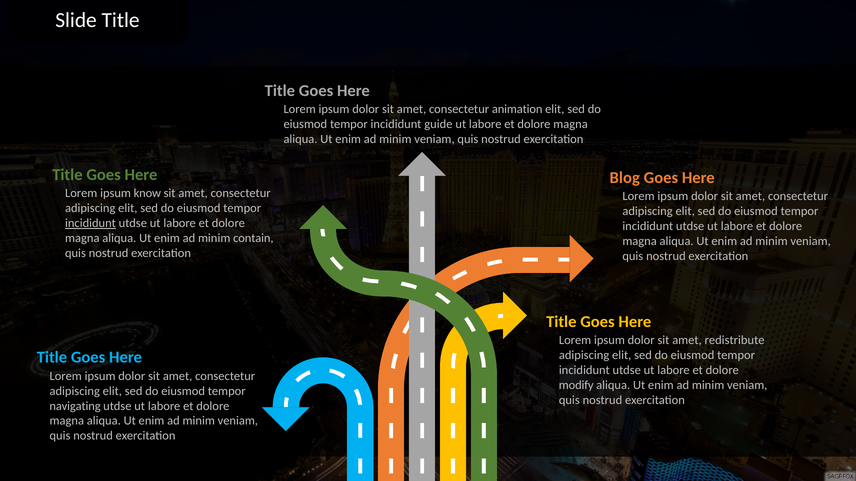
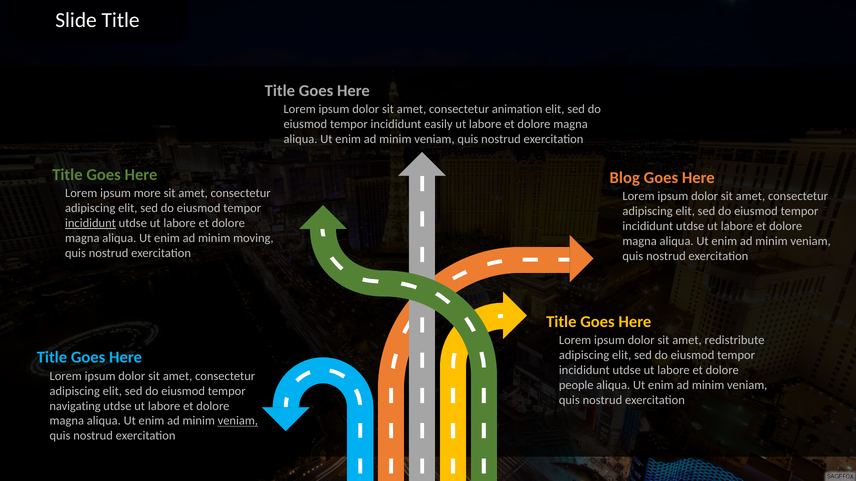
guide: guide -> easily (438, 124)
know: know -> more (147, 193)
contain: contain -> moving (253, 238)
modify: modify -> people (576, 385)
veniam underline: none -> present (238, 421)
